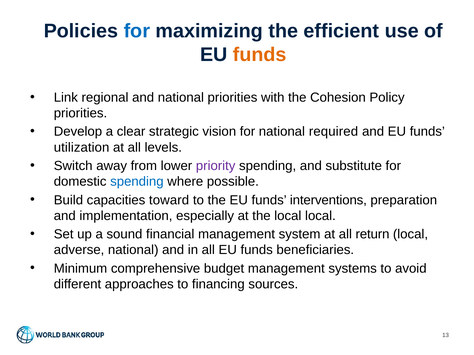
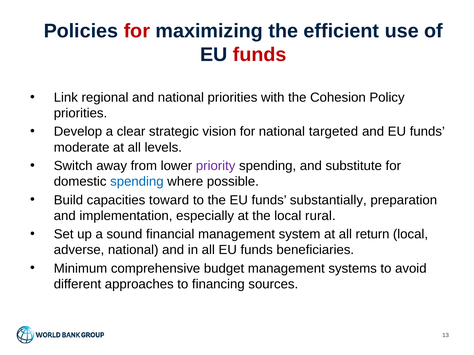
for colour: blue -> red (137, 31)
funds colour: orange -> red (260, 55)
required: required -> targeted (333, 132)
utilization: utilization -> moderate (82, 148)
interventions: interventions -> substantially (328, 200)
local local: local -> rural (320, 216)
